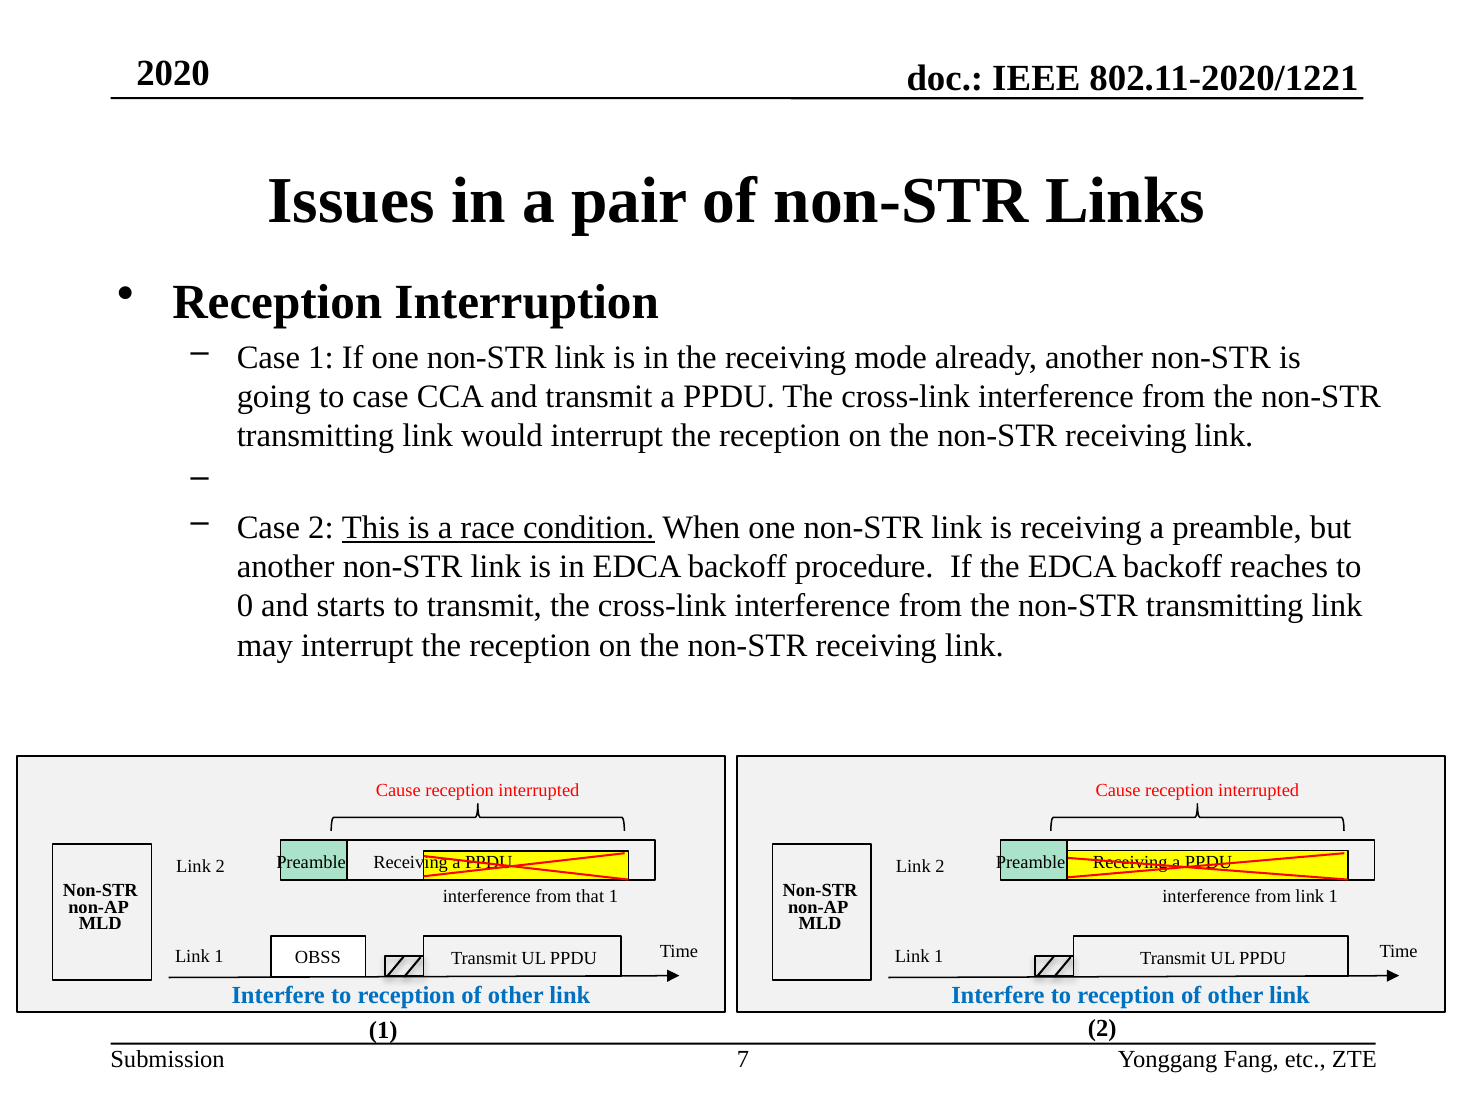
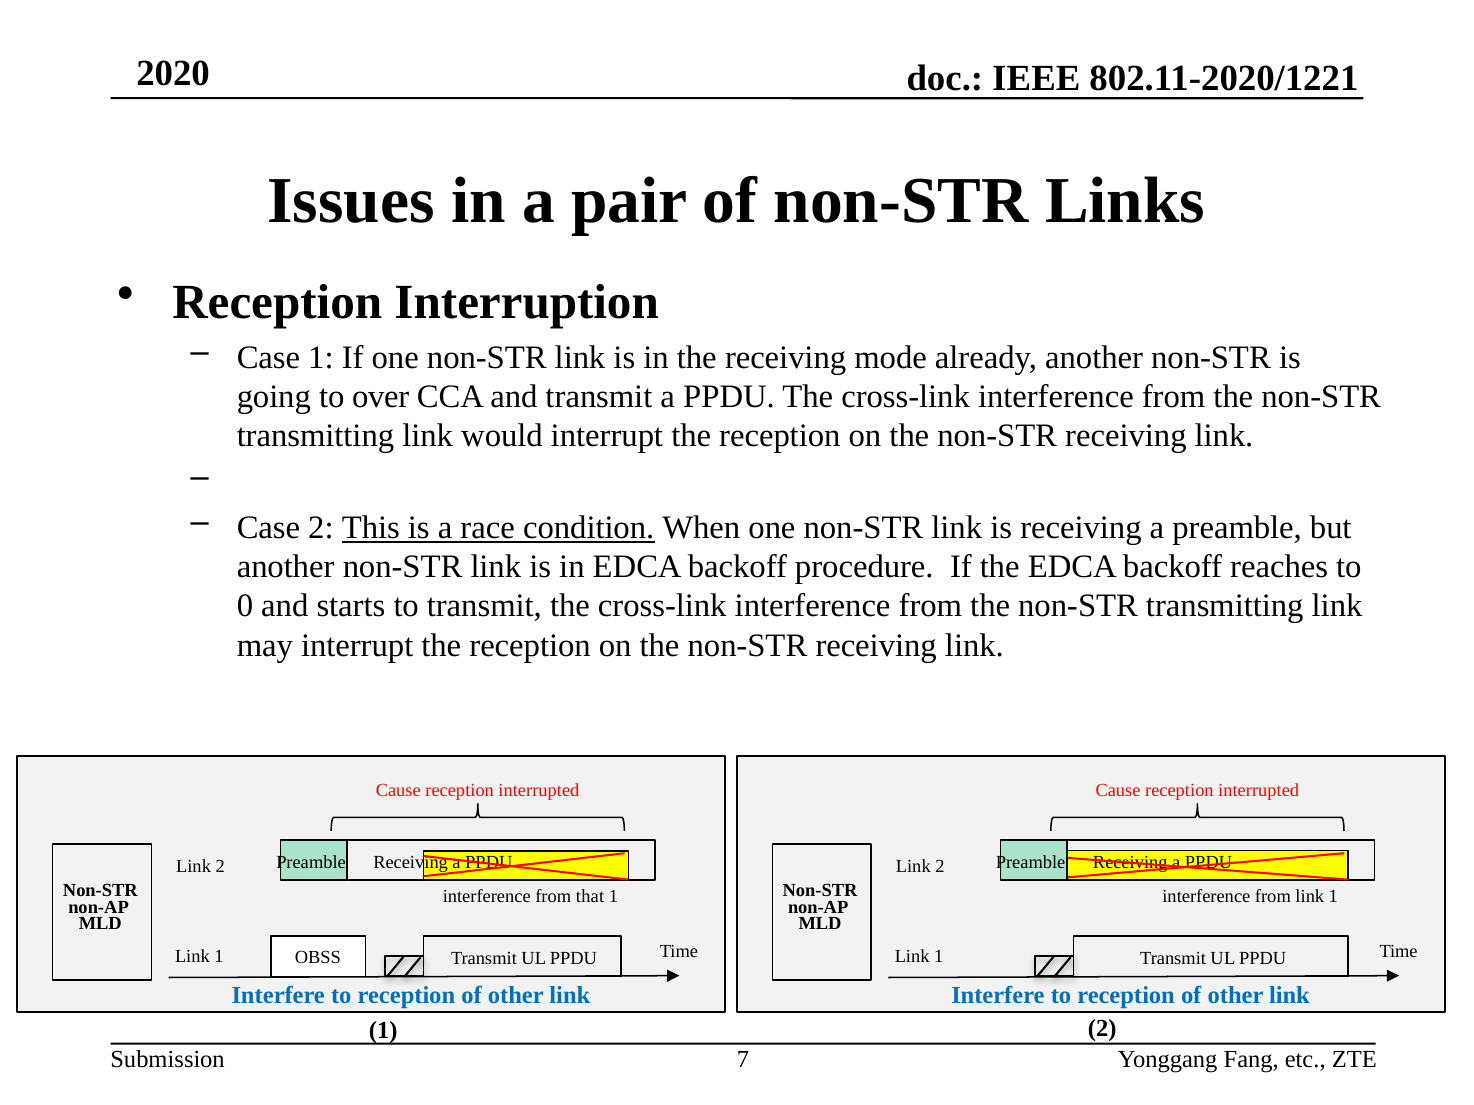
to case: case -> over (381, 397)
